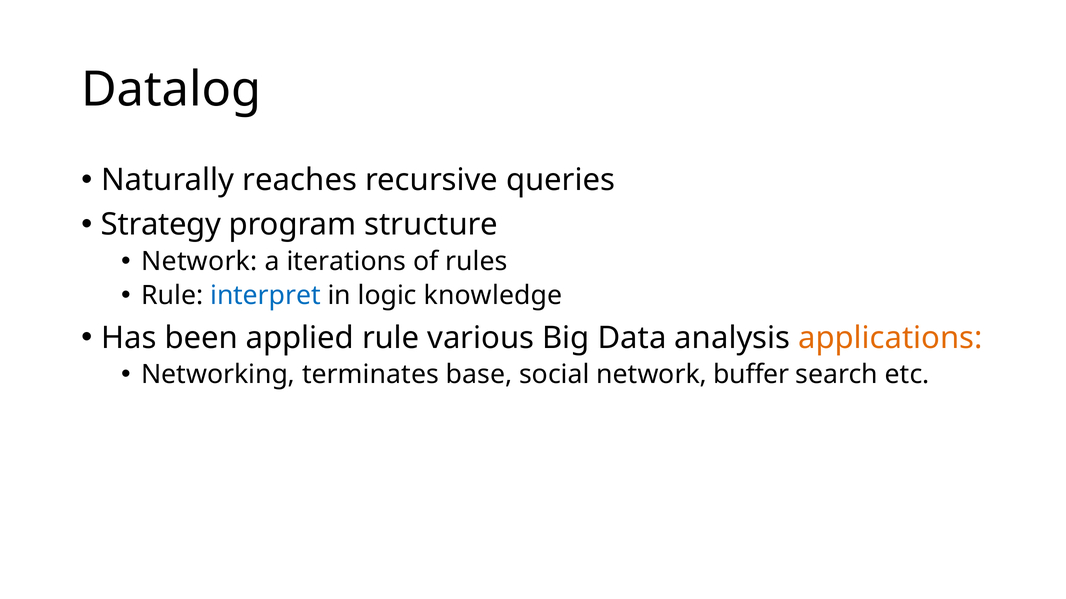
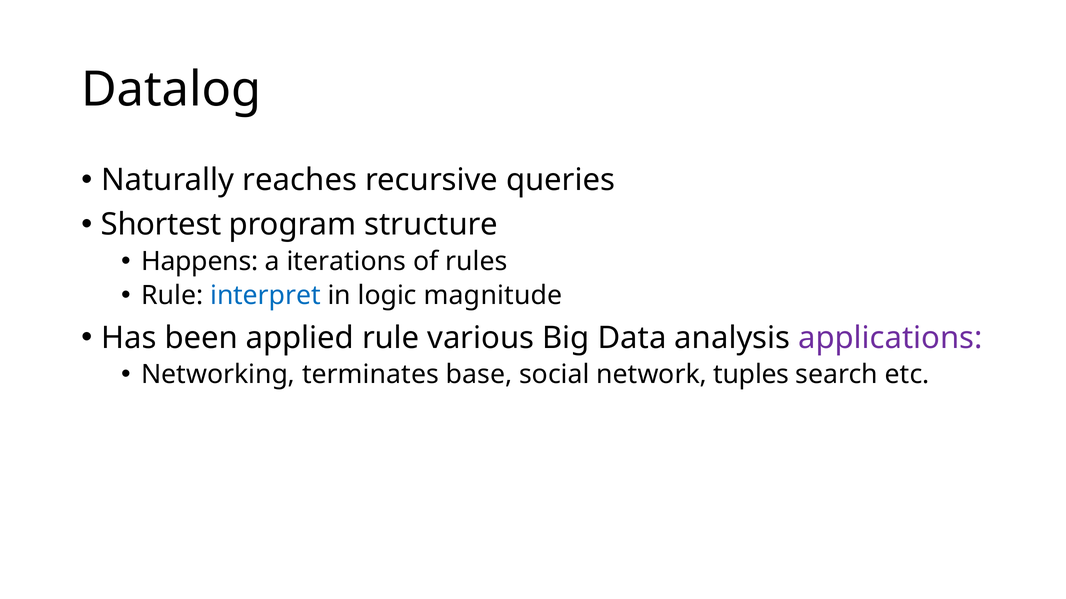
Strategy: Strategy -> Shortest (161, 225)
Network: Network -> Happens (200, 262)
knowledge: knowledge -> magnitude (493, 296)
applications colour: orange -> purple (890, 338)
buffer: buffer -> tuples (751, 375)
